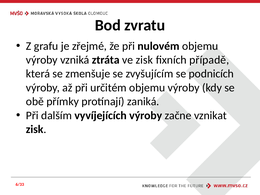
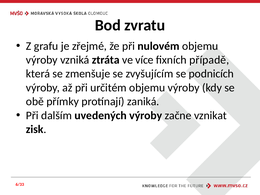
ve zisk: zisk -> více (144, 60)
vyvíjejících: vyvíjejících -> uvedených (101, 115)
